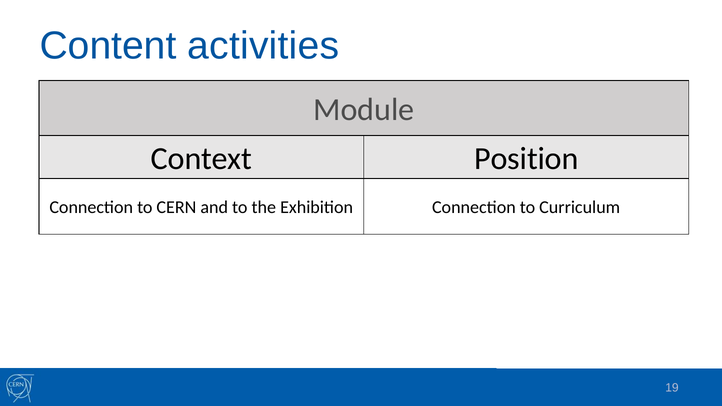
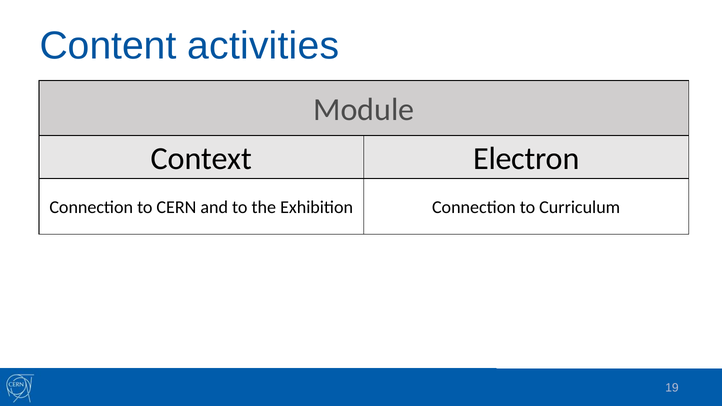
Position: Position -> Electron (526, 159)
